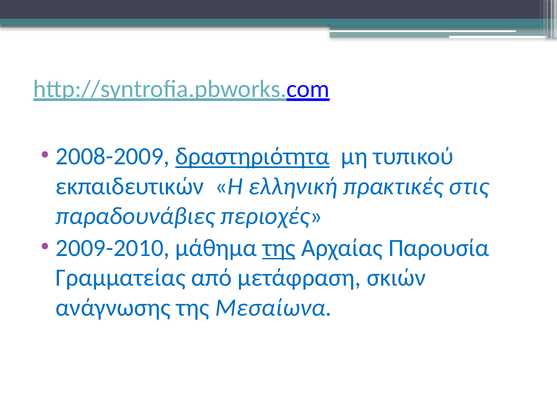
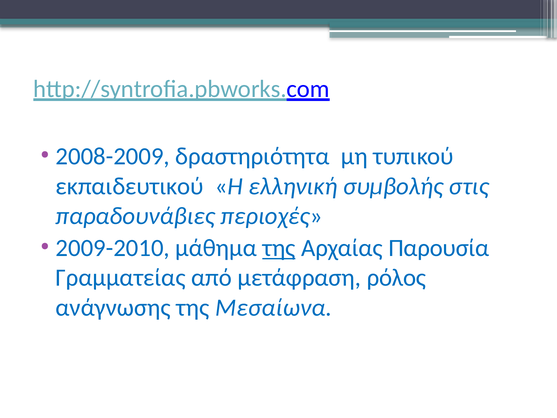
δραστηριότητα underline: present -> none (252, 156)
εκπαιδευτικών: εκπαιδευτικών -> εκπαιδευτικού (130, 186)
πρακτικές: πρακτικές -> συμβολής (393, 186)
σκιών: σκιών -> ρόλος (396, 278)
